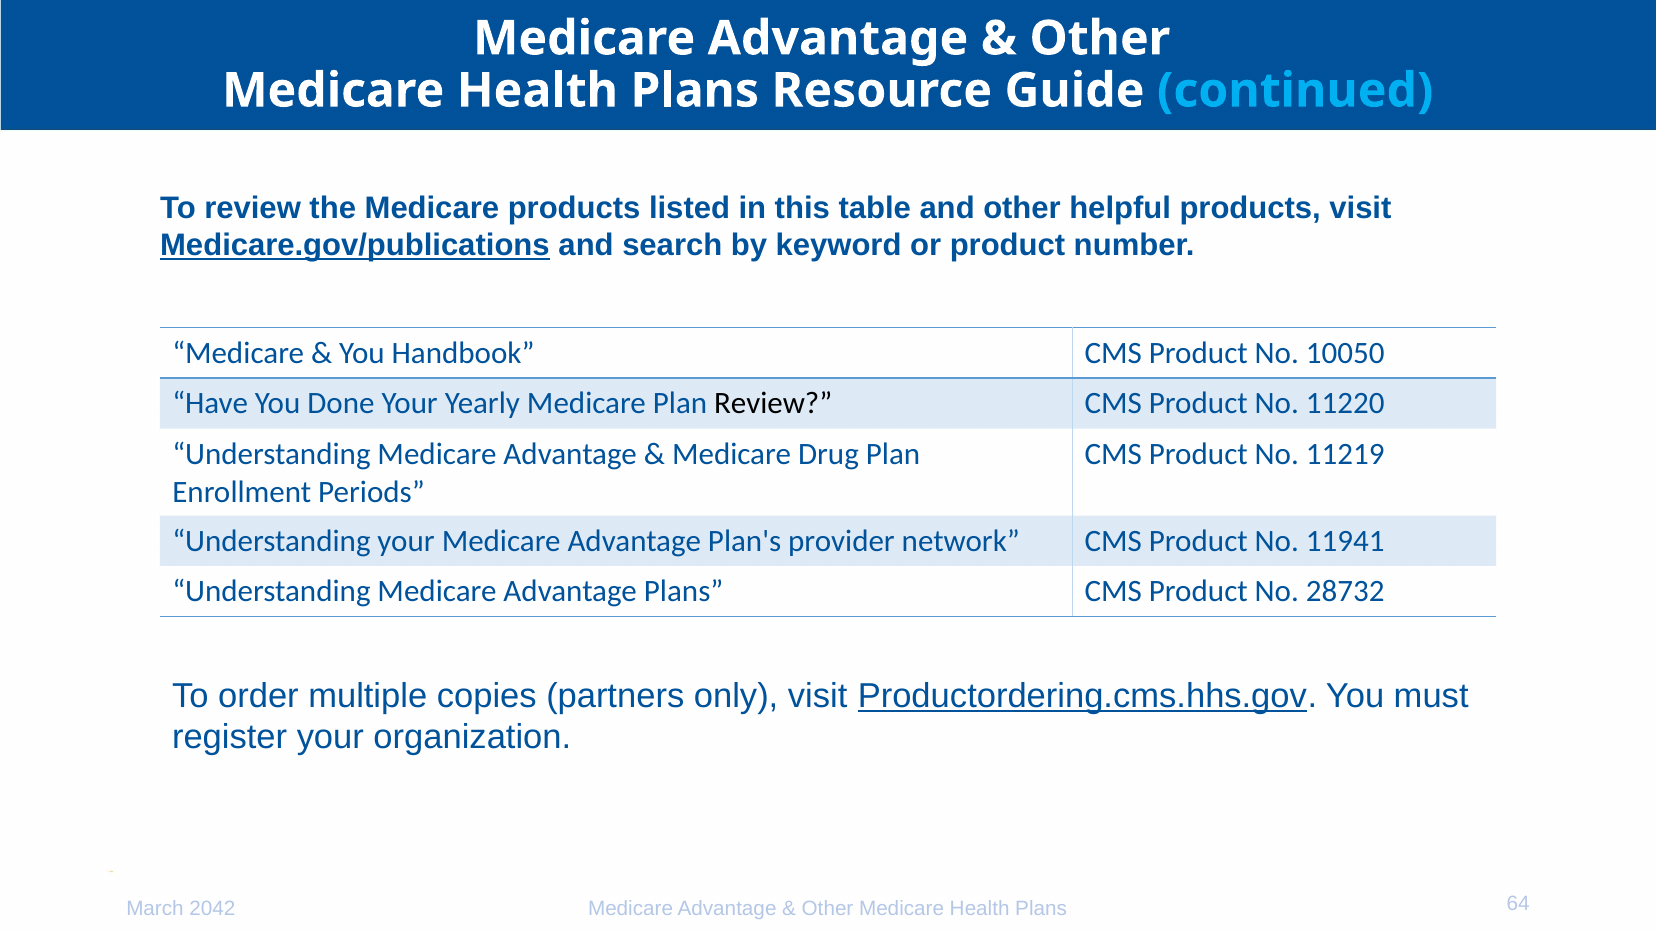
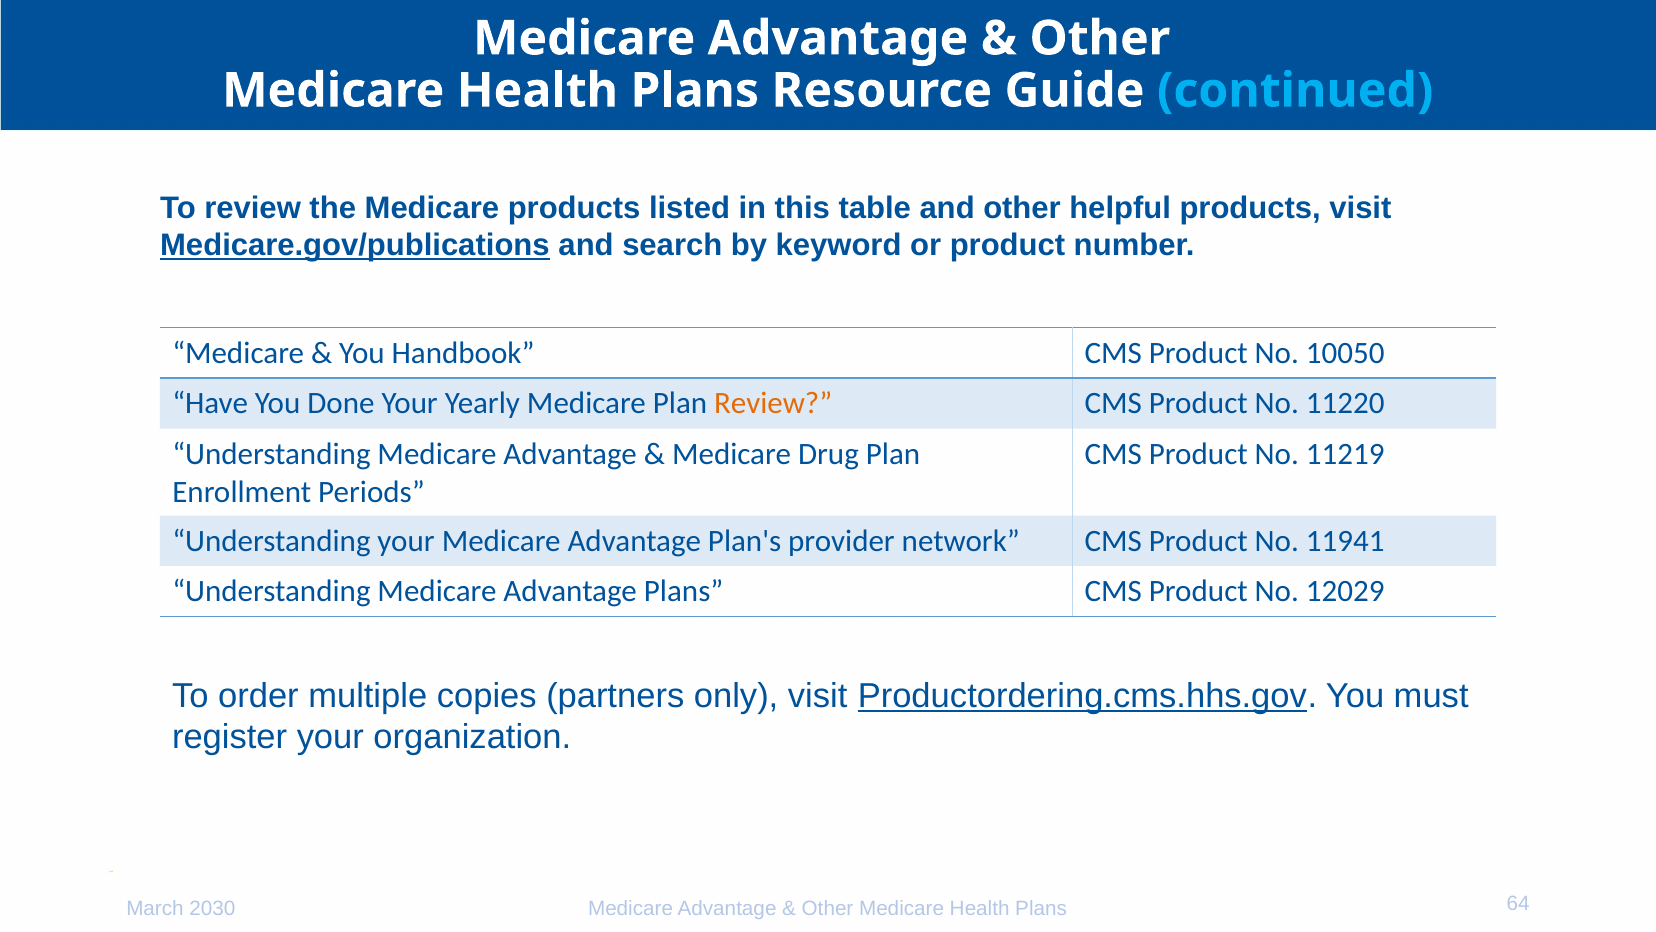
Review colour: black -> orange (773, 403)
28732: 28732 -> 12029 (1345, 591)
2042: 2042 -> 2030 (212, 908)
